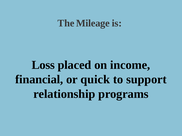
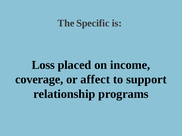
Mileage: Mileage -> Specific (93, 23)
financial: financial -> coverage (39, 80)
quick: quick -> affect (95, 80)
